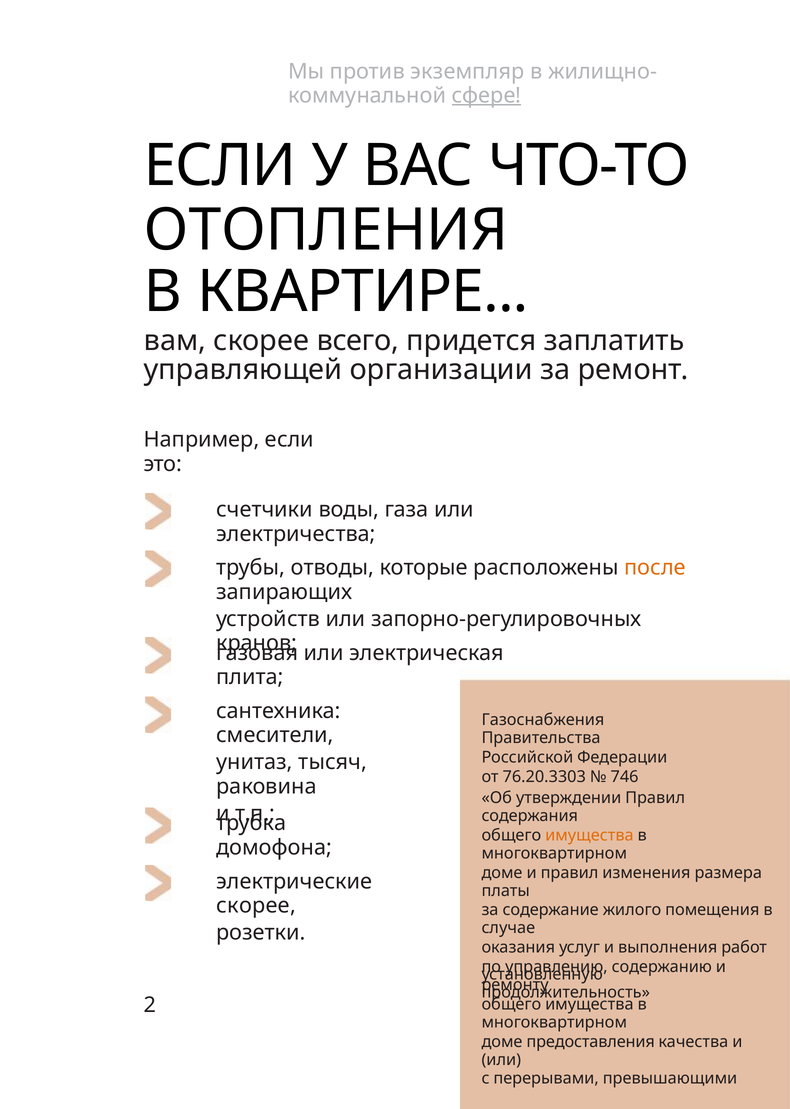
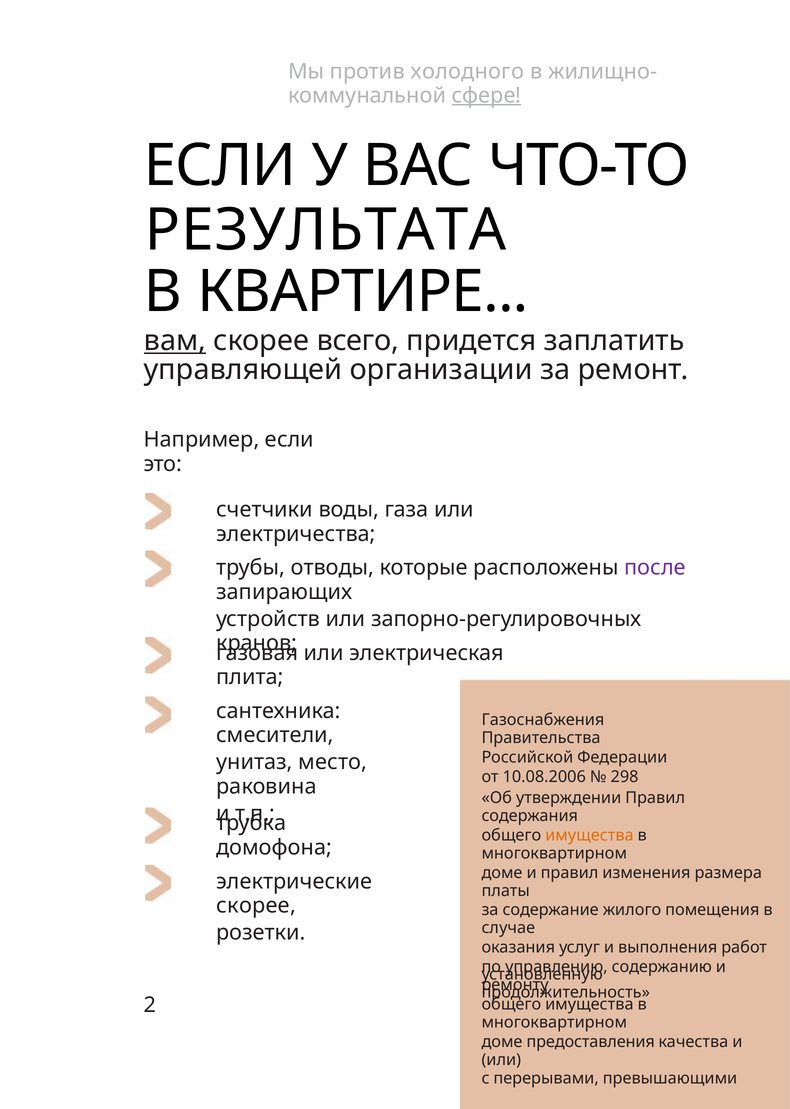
экземпляр: экземпляр -> холодного (467, 72)
ОТОПЛЕНИЯ: ОТОПЛЕНИЯ -> РЕЗУЛЬТАТА (326, 230)
вам underline: none -> present (175, 341)
после colour: orange -> purple (655, 568)
тысяч: тысяч -> место (333, 762)
76.20.3303: 76.20.3303 -> 10.08.2006 (544, 777)
746: 746 -> 298 (625, 777)
